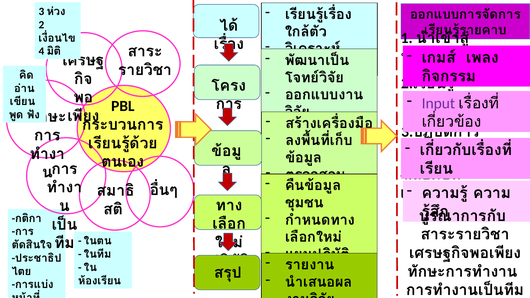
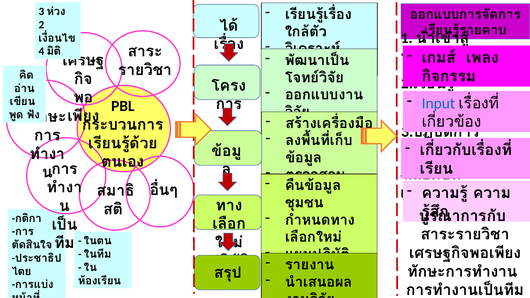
Input colour: purple -> blue (438, 103)
